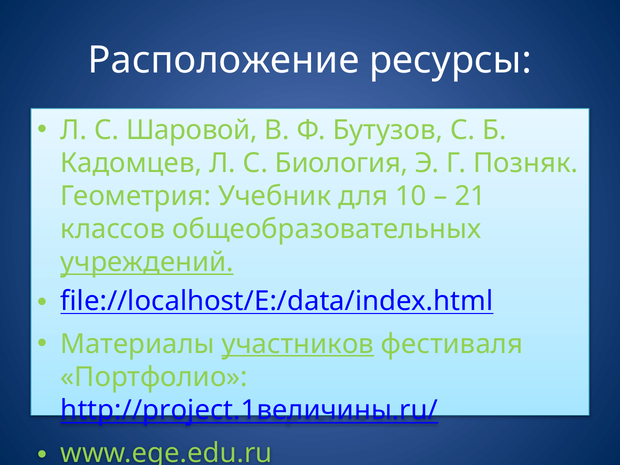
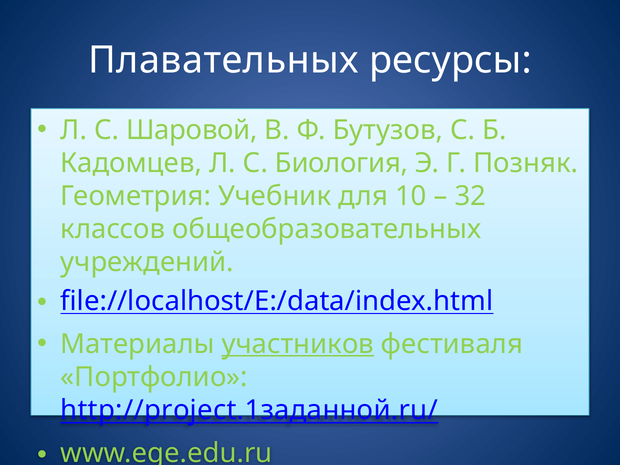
Расположение: Расположение -> Плавательных (223, 60)
21: 21 -> 32 (470, 196)
учреждений underline: present -> none (147, 262)
http://project.1величины.ru/: http://project.1величины.ru/ -> http://project.1заданной.ru/ (249, 410)
